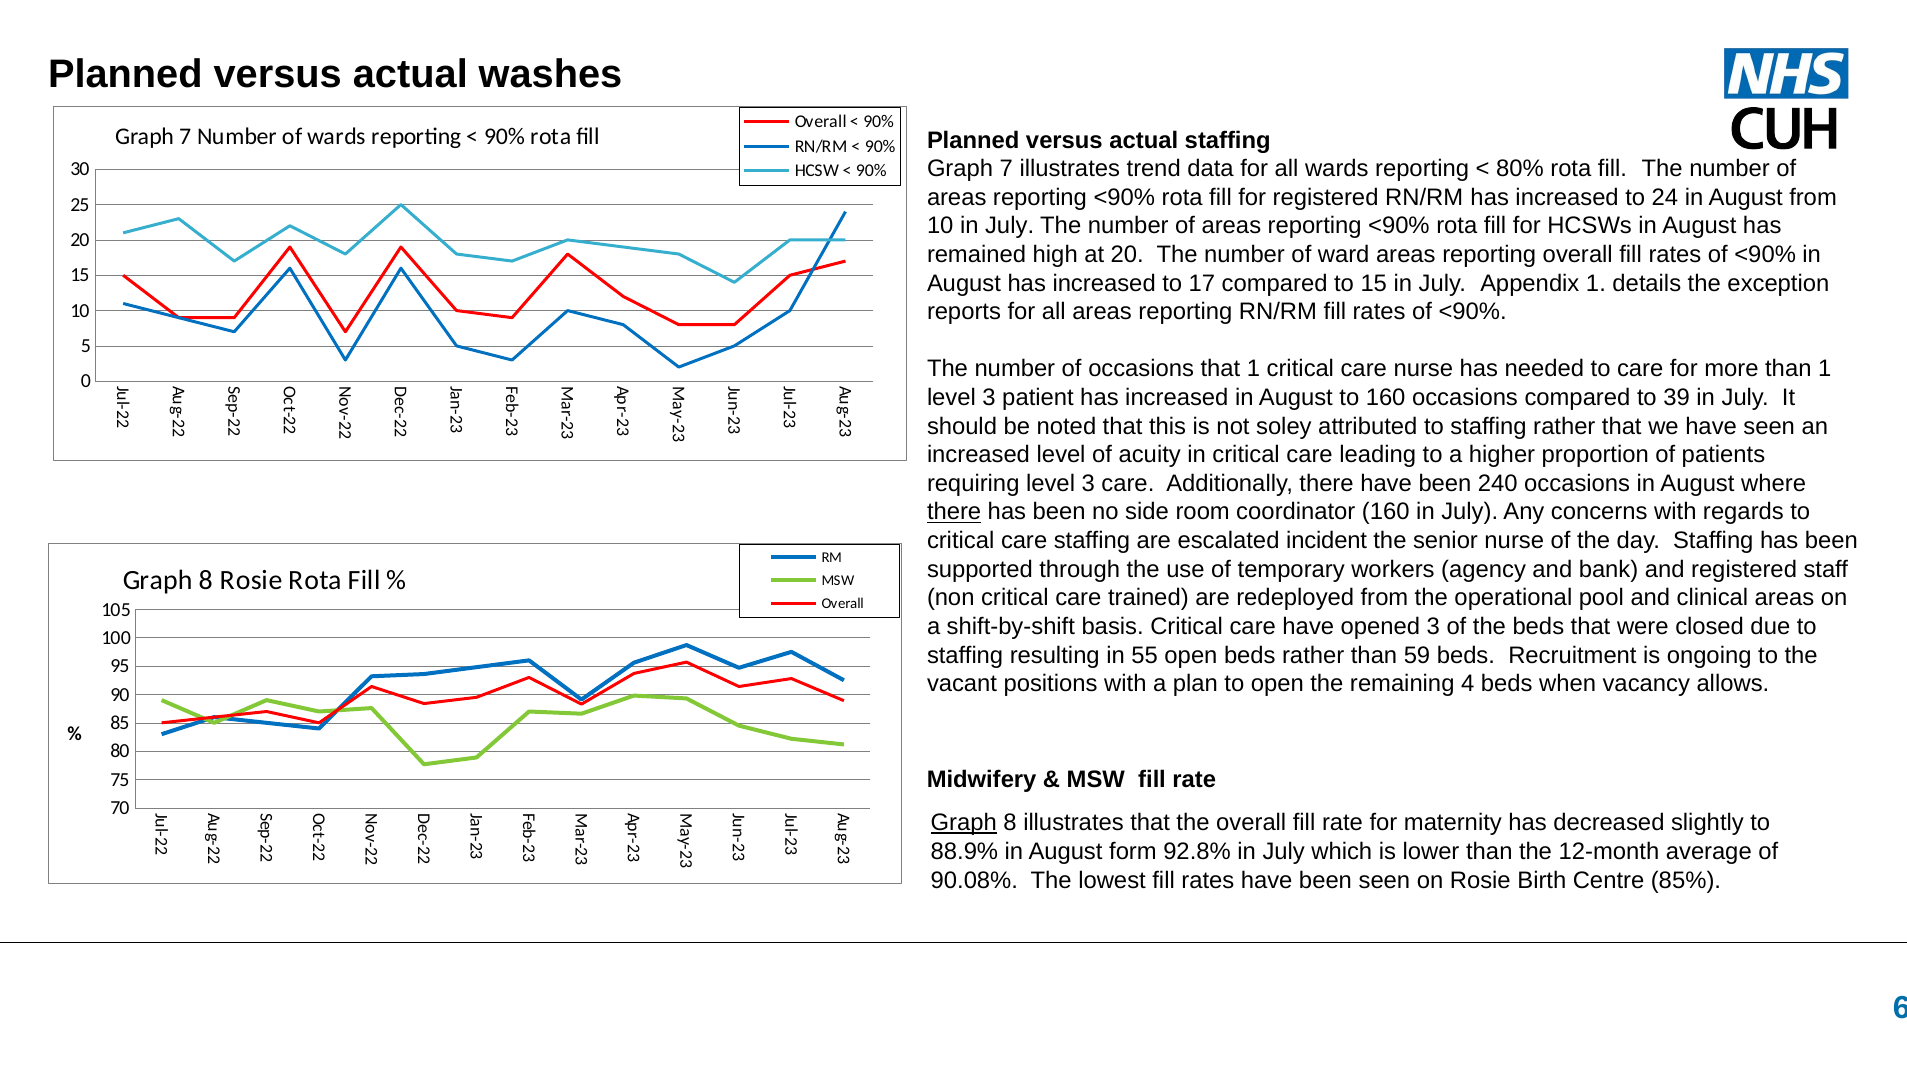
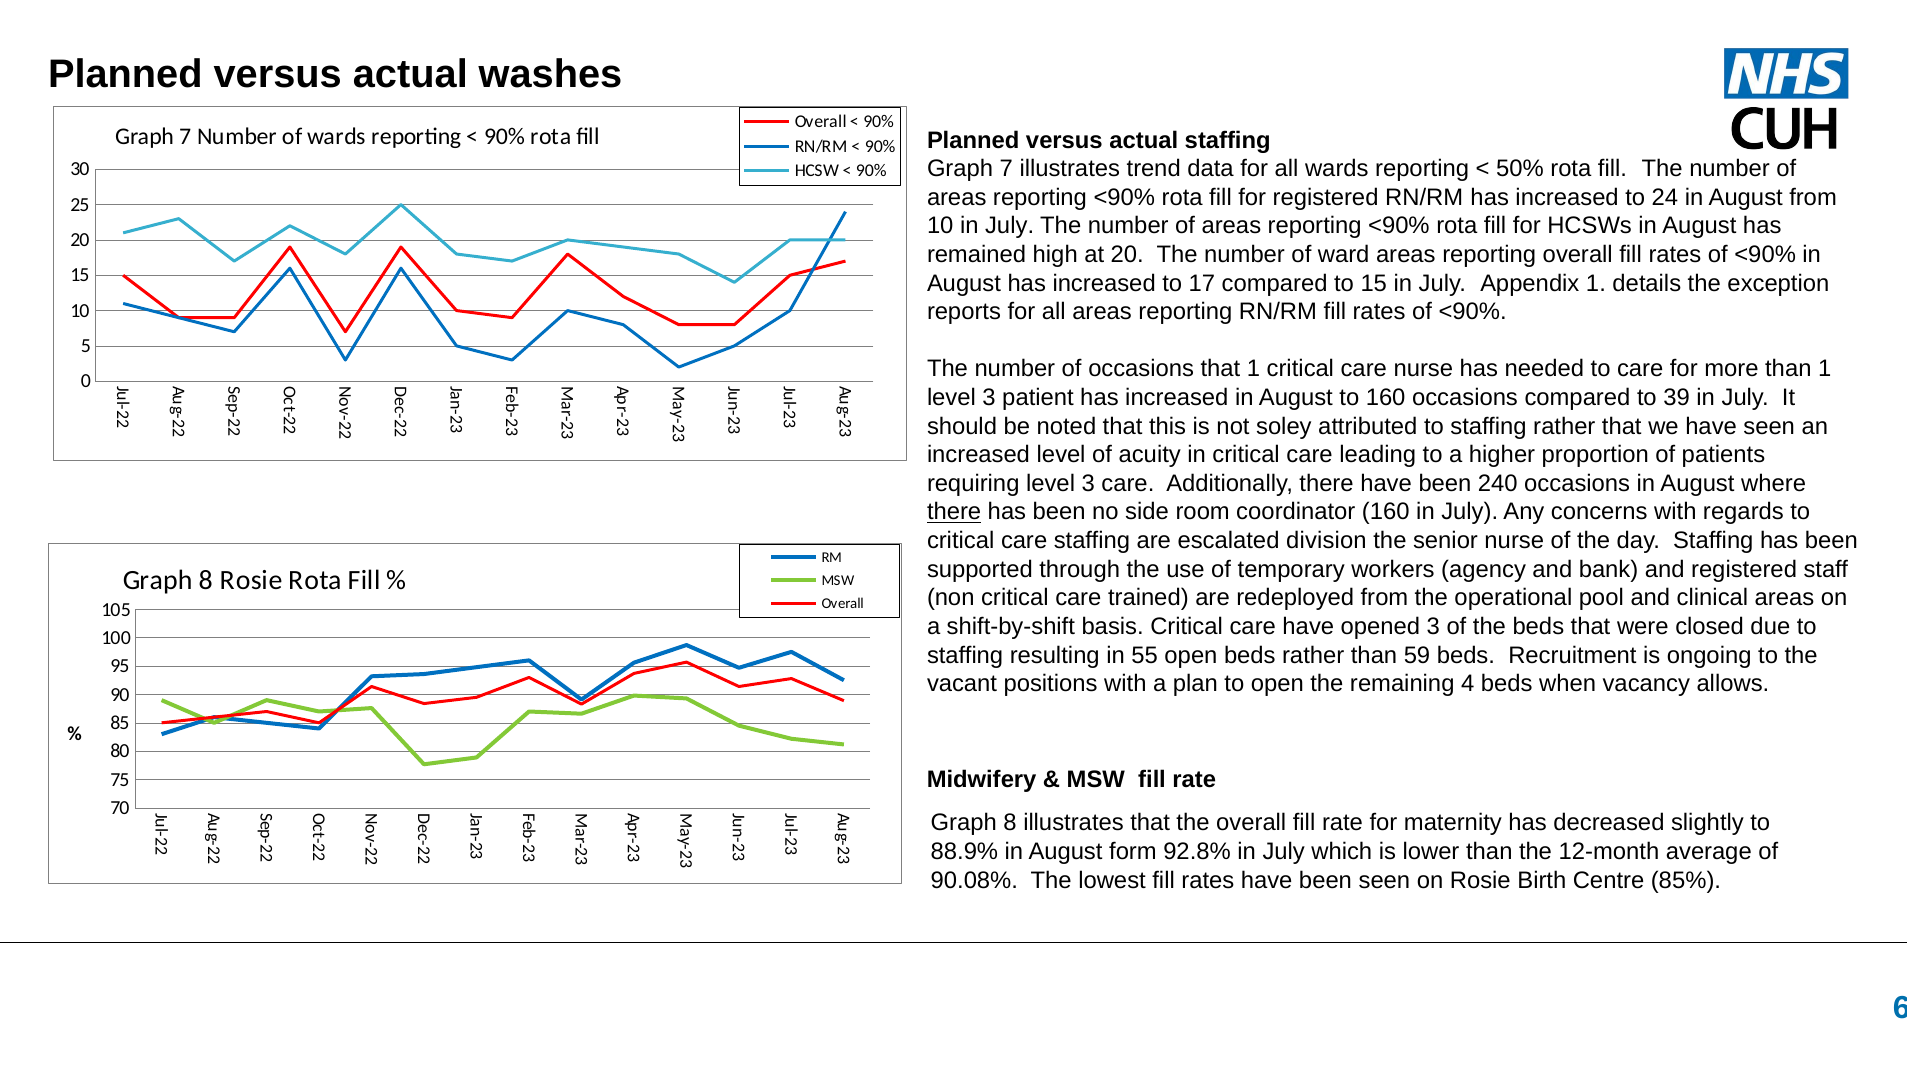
80%: 80% -> 50% (1520, 169)
incident: incident -> division (1326, 541)
Graph underline: present -> none (964, 823)
